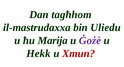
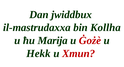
tagħhom: tagħhom -> jwiddbux (72, 14)
Uliedu: Uliedu -> Kollha (106, 27)
Ġożè colour: purple -> red (90, 40)
